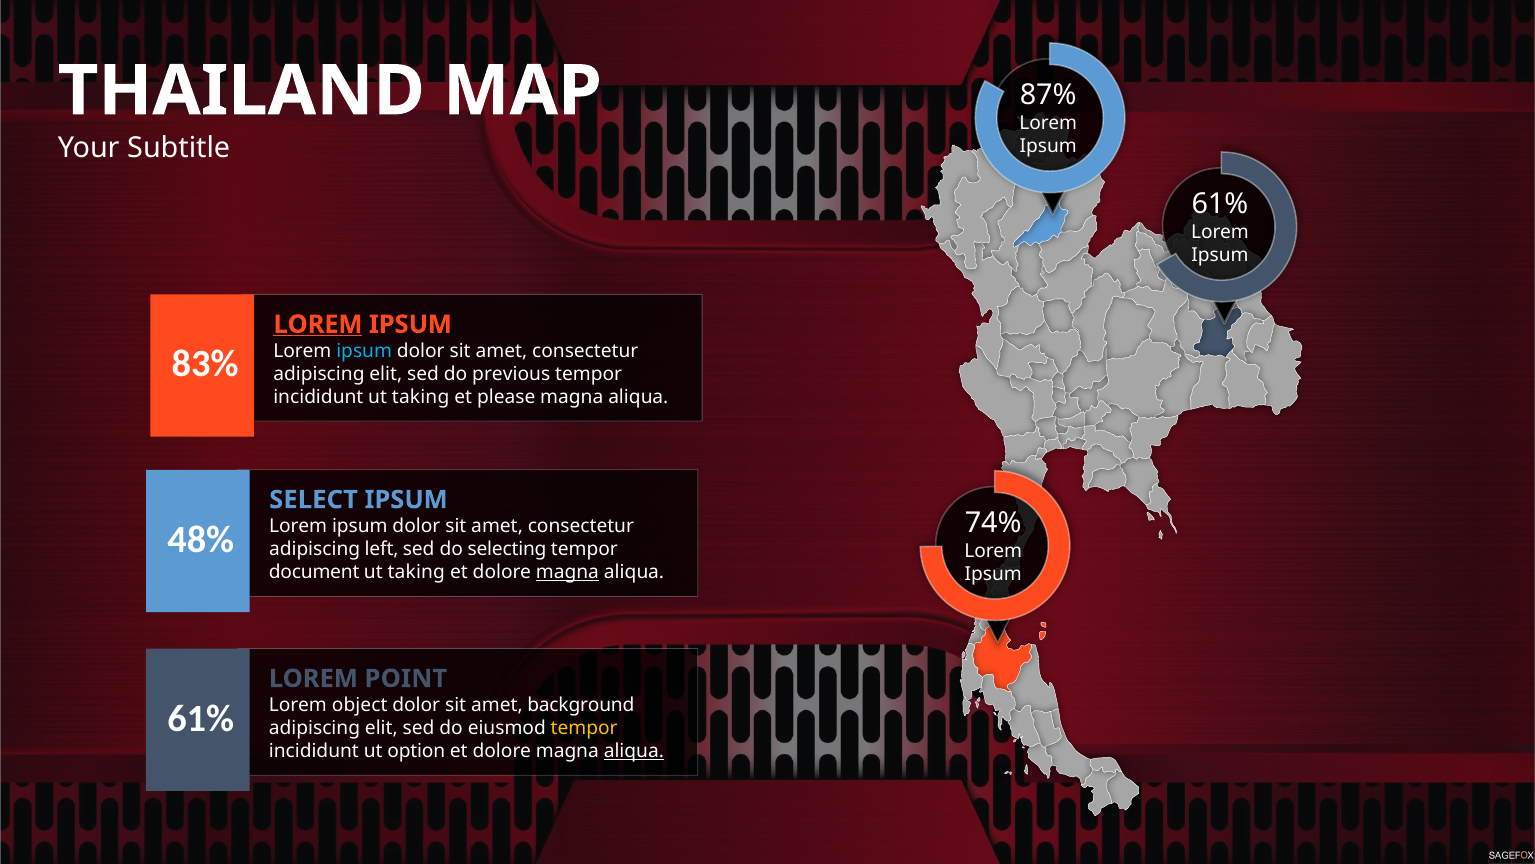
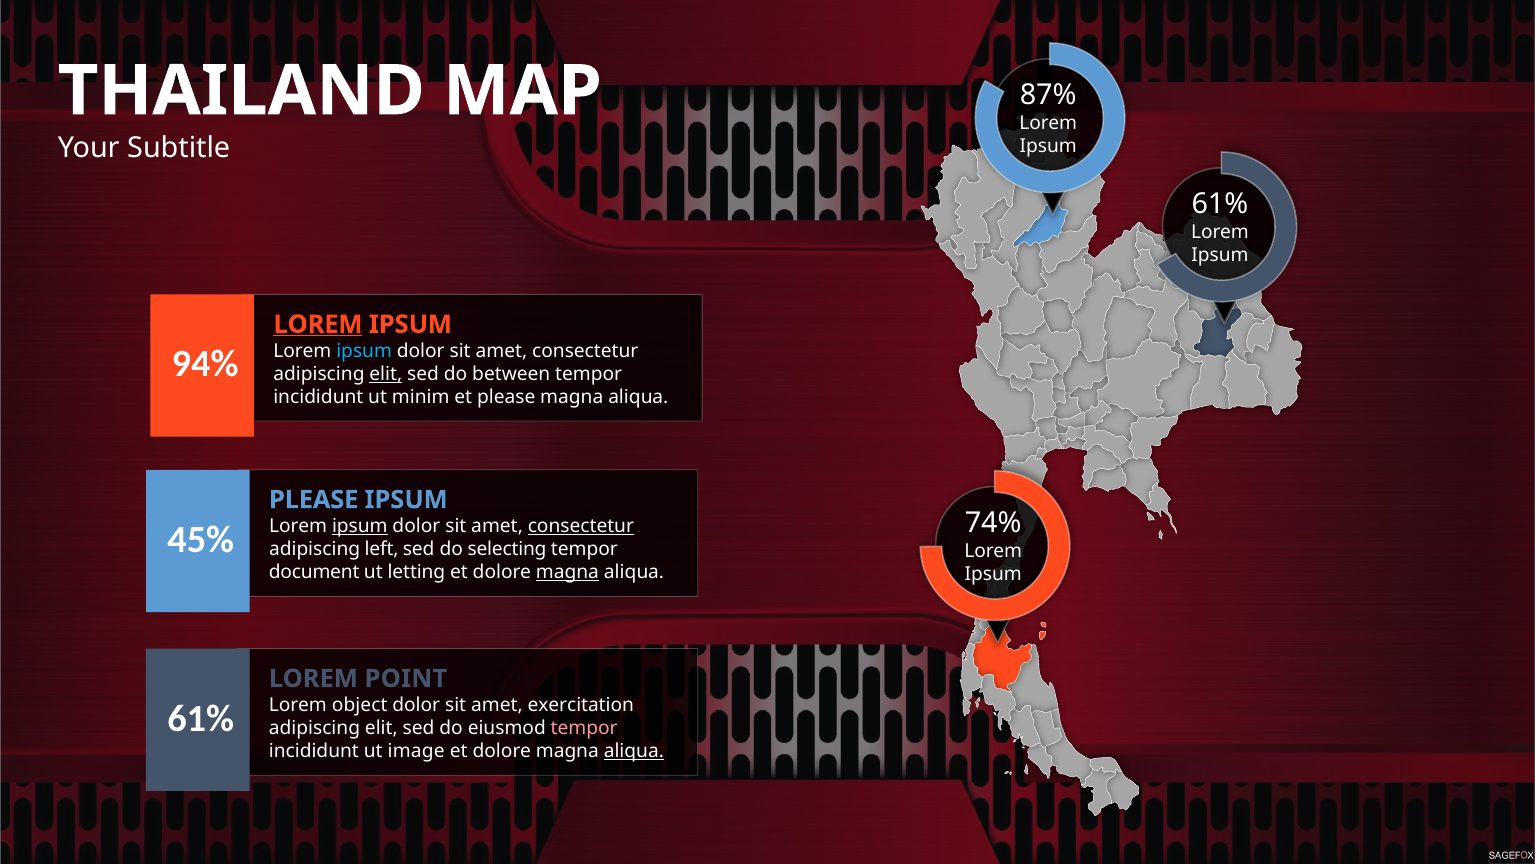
83%: 83% -> 94% (205, 364)
elit underline: none -> present (386, 374)
previous: previous -> between (511, 374)
incididunt ut taking: taking -> minim (421, 397)
SELECT: SELECT -> PLEASE (314, 499)
ipsum underline: none -> present (360, 526)
consectetur underline: none -> present (581, 526)
48%: 48% -> 45% (201, 539)
taking: taking -> letting (416, 572)
background: background -> exercitation (581, 705)
tempor colour: yellow -> pink (584, 728)
option: option -> image (416, 751)
